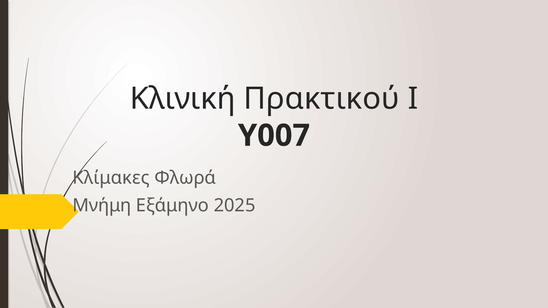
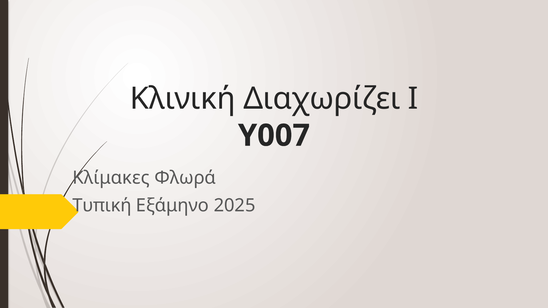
Πρακτικού: Πρακτικού -> Διαχωρίζει (322, 99)
Μνήμη: Μνήμη -> Τυπική (102, 206)
